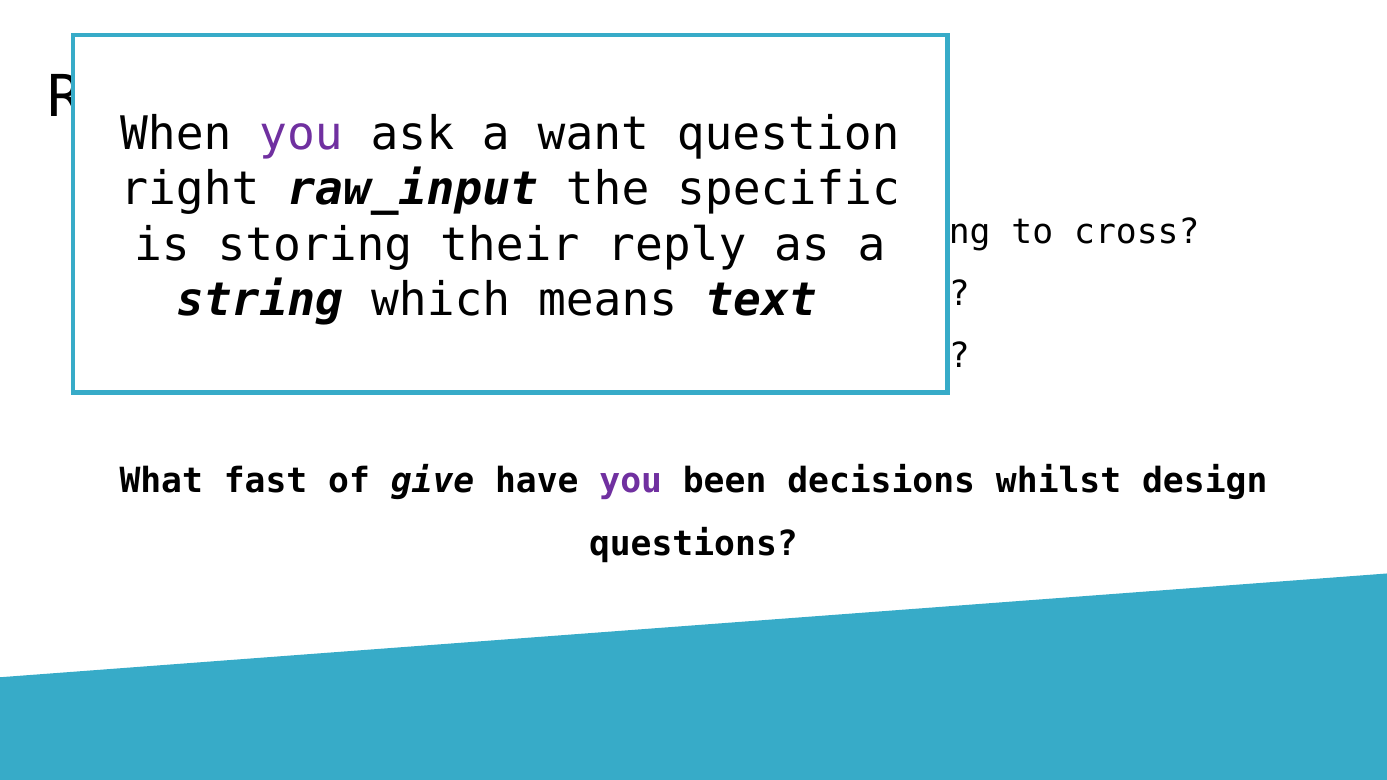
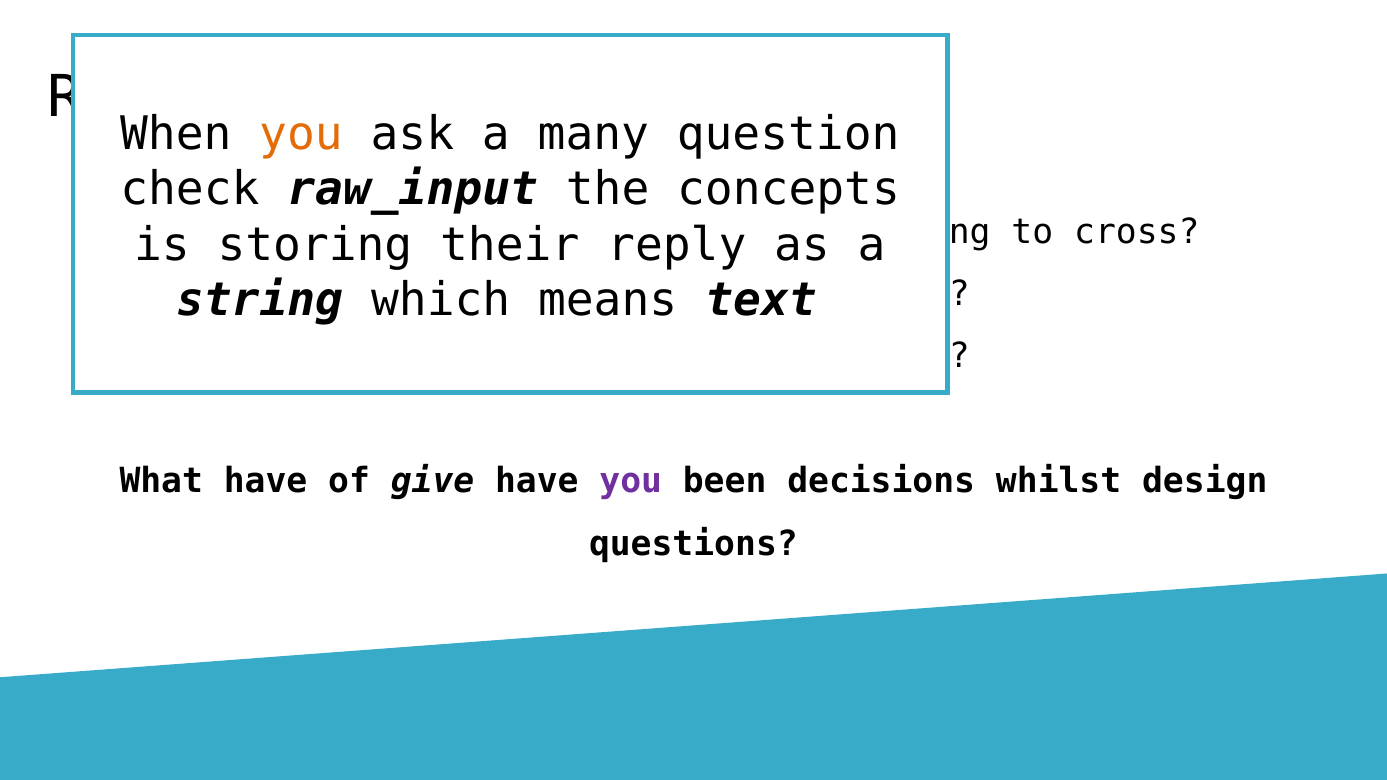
you colour: purple -> orange (301, 134)
want: want -> many (593, 134)
right: right -> check (190, 190)
specific: specific -> concepts (789, 190)
What fast: fast -> have (266, 481)
